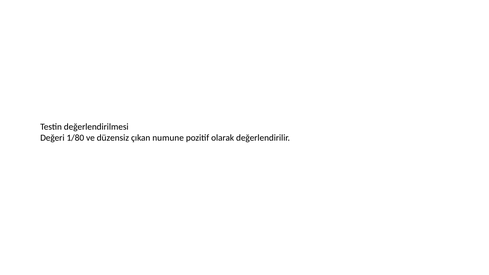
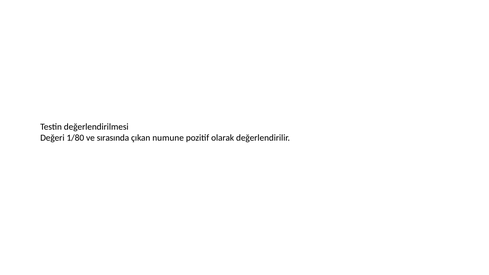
düzensiz: düzensiz -> sırasında (113, 138)
